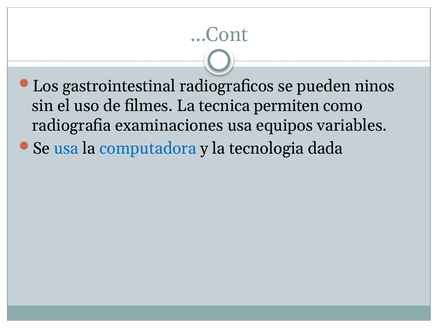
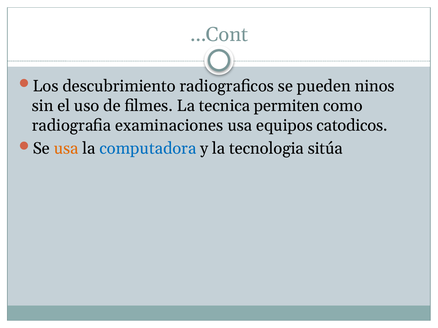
gastrointestinal: gastrointestinal -> descubrimiento (119, 86)
variables: variables -> catodicos (352, 126)
usa colour: blue -> orange (66, 149)
dada: dada -> sitúa (325, 149)
